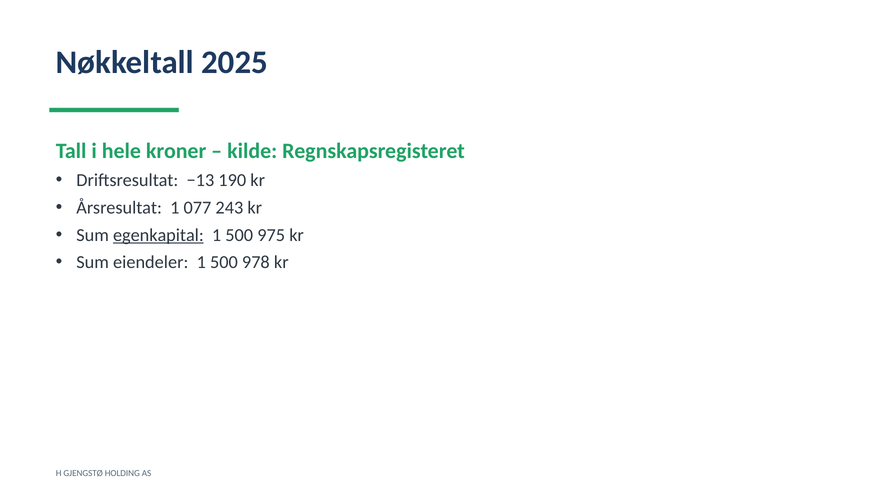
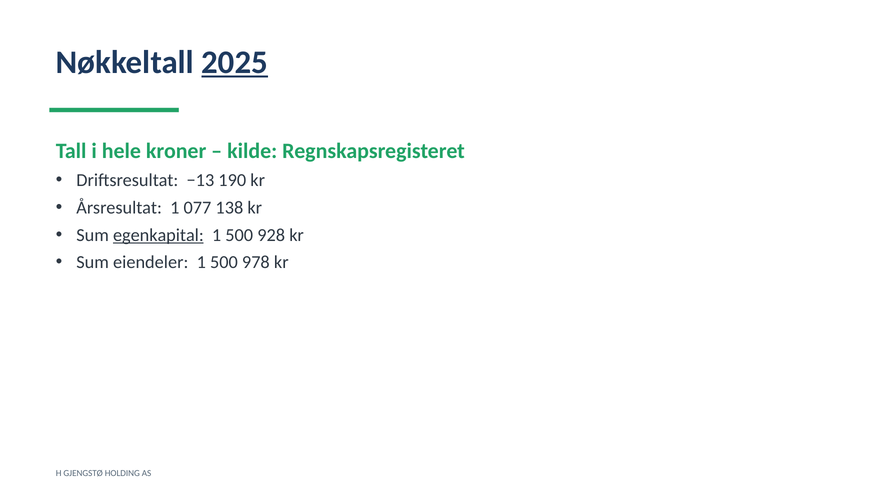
2025 underline: none -> present (235, 63)
243: 243 -> 138 (229, 208)
975: 975 -> 928 (271, 235)
